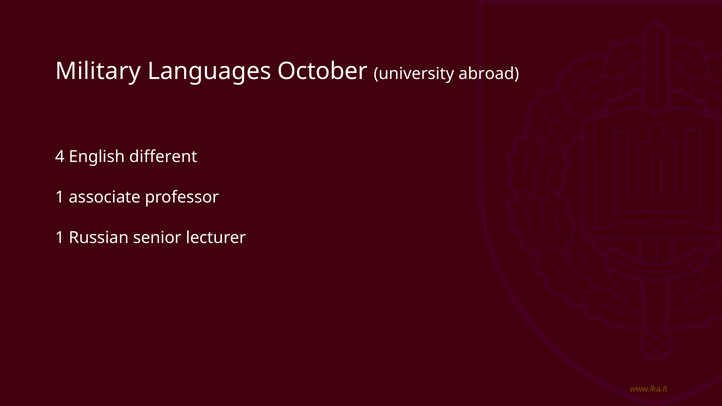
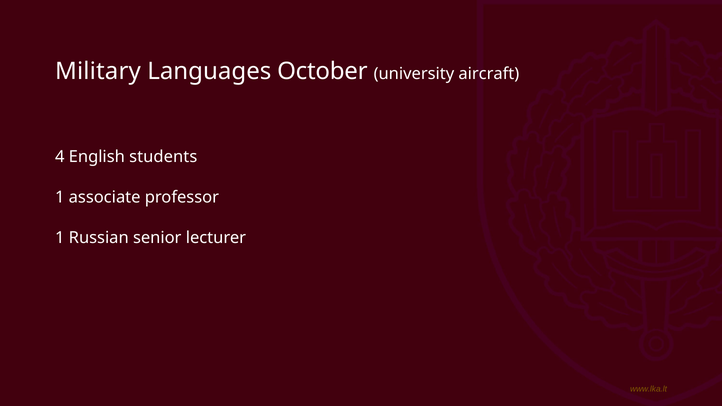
abroad: abroad -> aircraft (489, 74)
different: different -> students (163, 157)
